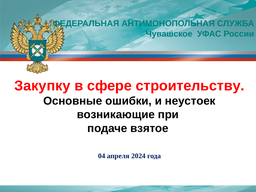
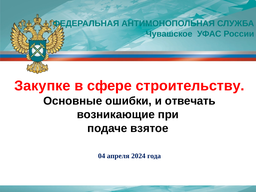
Закупку: Закупку -> Закупке (42, 86)
неустоек: неустоек -> отвечать (190, 101)
